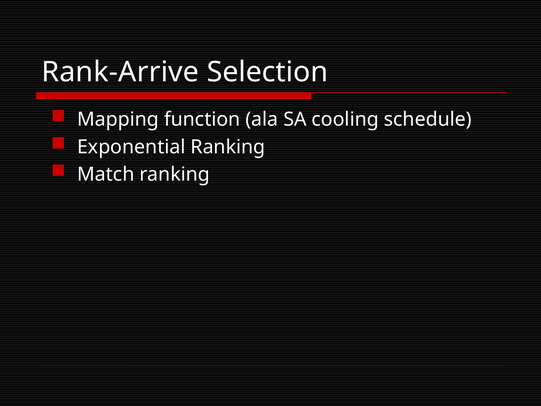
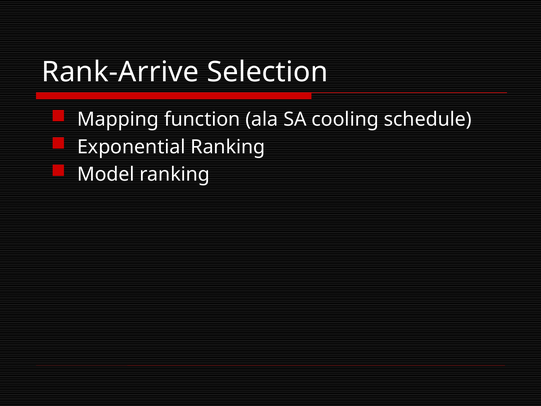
Match: Match -> Model (106, 174)
